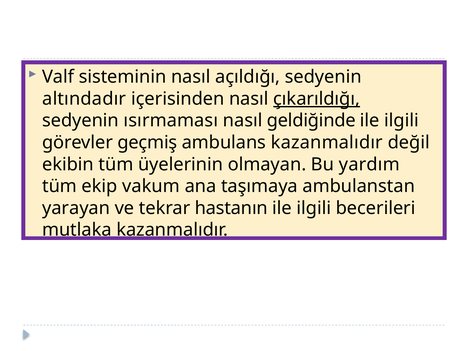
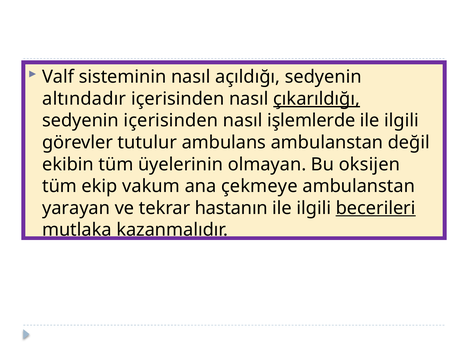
sedyenin ısırmaması: ısırmaması -> içerisinden (171, 121)
geldiğinde: geldiğinde -> işlemlerde (311, 121)
geçmiş: geçmiş -> tutulur (147, 142)
ambulans kazanmalıdır: kazanmalıdır -> ambulanstan (327, 142)
yardım: yardım -> oksijen (369, 164)
taşımaya: taşımaya -> çekmeye (259, 186)
becerileri underline: none -> present (376, 208)
